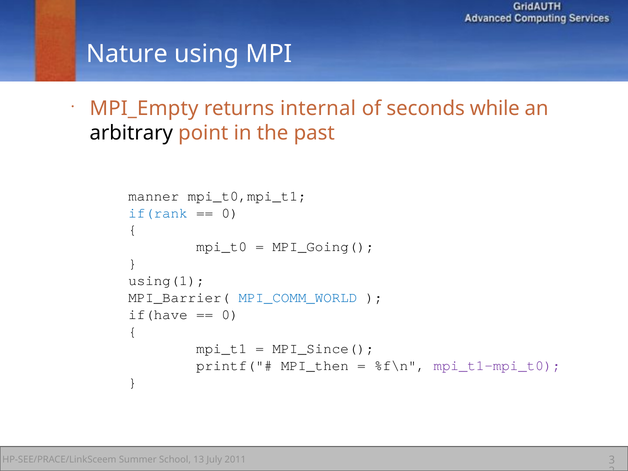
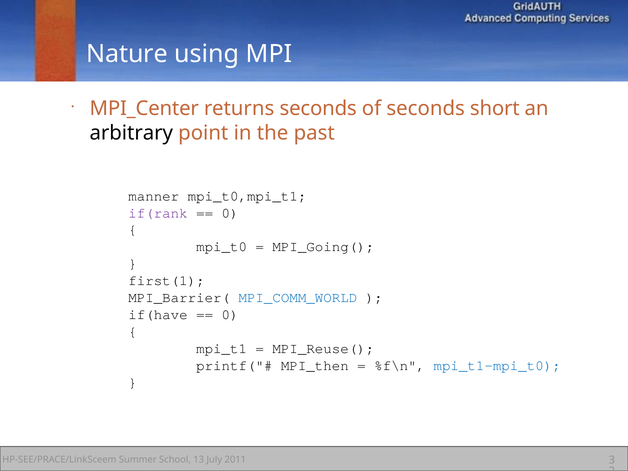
MPI_Empty: MPI_Empty -> MPI_Center (144, 109)
returns internal: internal -> seconds (318, 109)
while: while -> short (495, 109)
if(rank colour: blue -> purple (158, 213)
using(1: using(1 -> first(1 (166, 281)
MPI_Since(: MPI_Since( -> MPI_Reuse( (323, 349)
mpi_t1-mpi_t0 colour: purple -> blue (497, 365)
